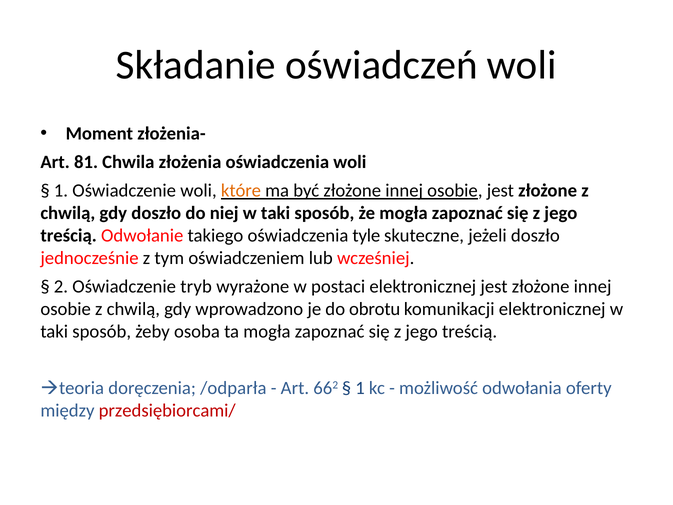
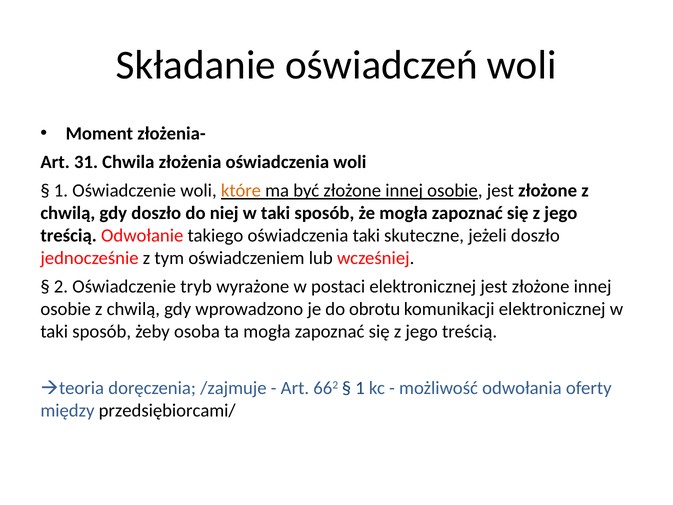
81: 81 -> 31 (86, 162)
oświadczenia tyle: tyle -> taki (366, 235)
/odparła: /odparła -> /zajmuje (233, 388)
przedsiębiorcami/ colour: red -> black (167, 410)
